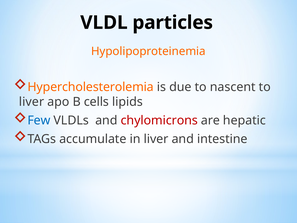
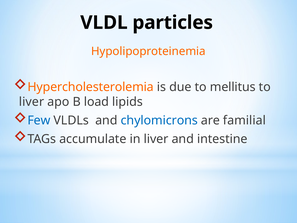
nascent: nascent -> mellitus (233, 87)
cells: cells -> load (96, 102)
chylomicrons colour: red -> blue (159, 120)
hepatic: hepatic -> familial (244, 120)
